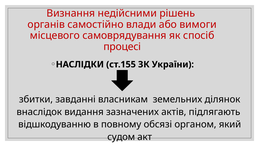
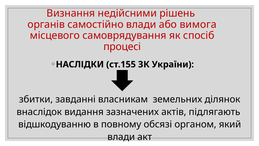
вимоги: вимоги -> вимога (198, 24)
судом: судом -> влади (121, 137)
